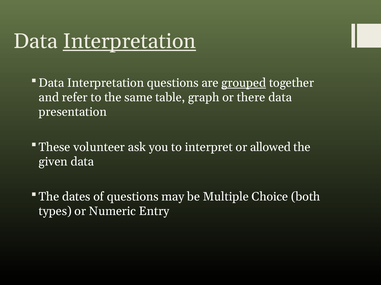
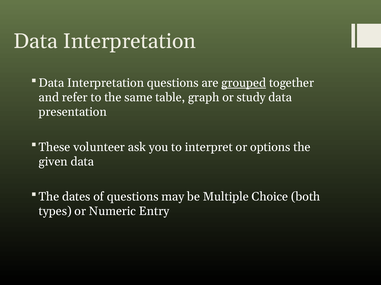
Interpretation underline: present -> none (129, 41)
there: there -> study (251, 98)
allowed: allowed -> options (270, 147)
